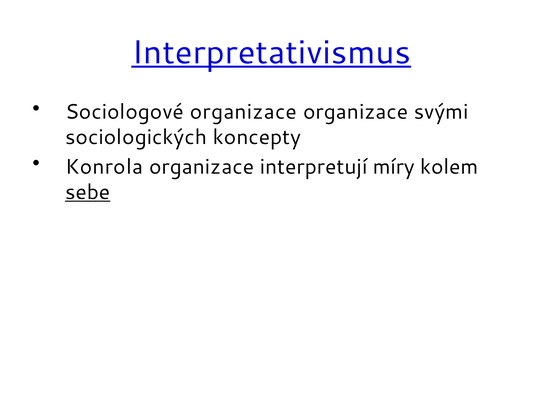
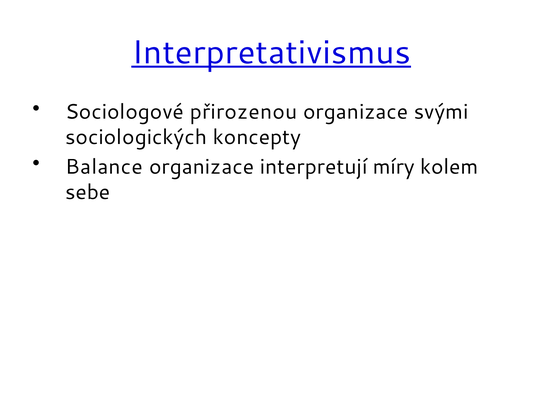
Sociologové organizace: organizace -> přirozenou (243, 112)
Konrola: Konrola -> Balance (104, 167)
sebe underline: present -> none (88, 192)
